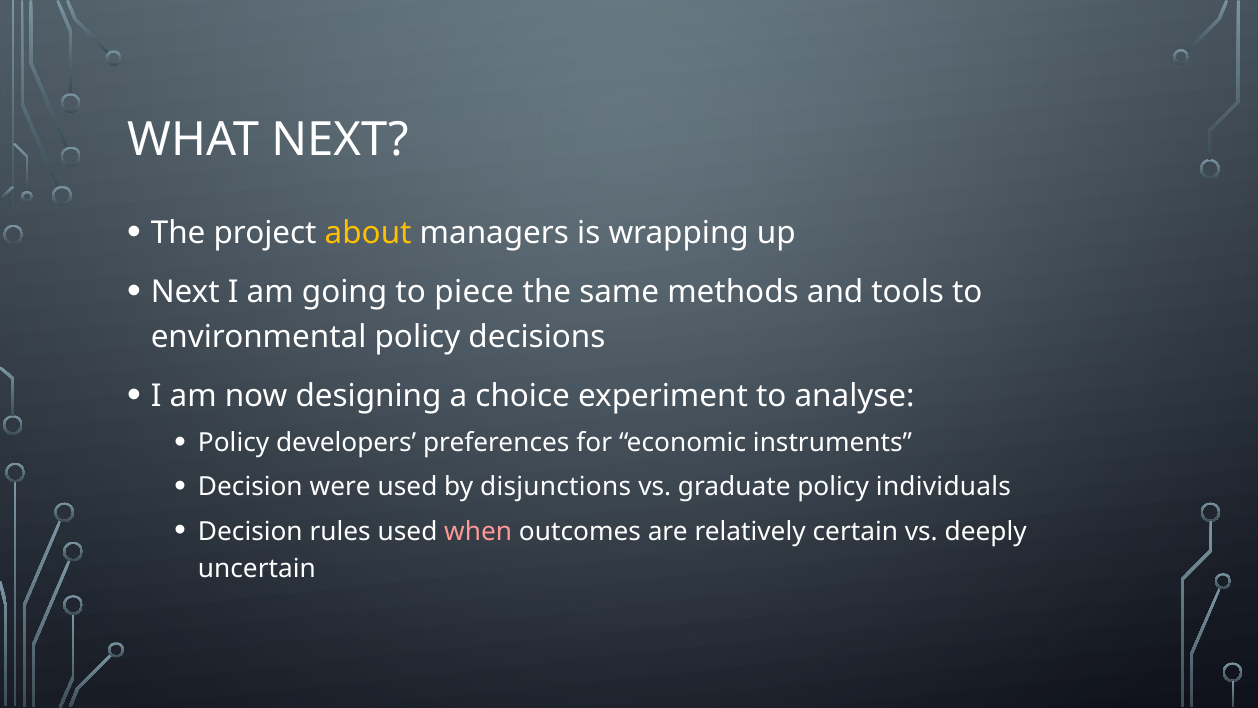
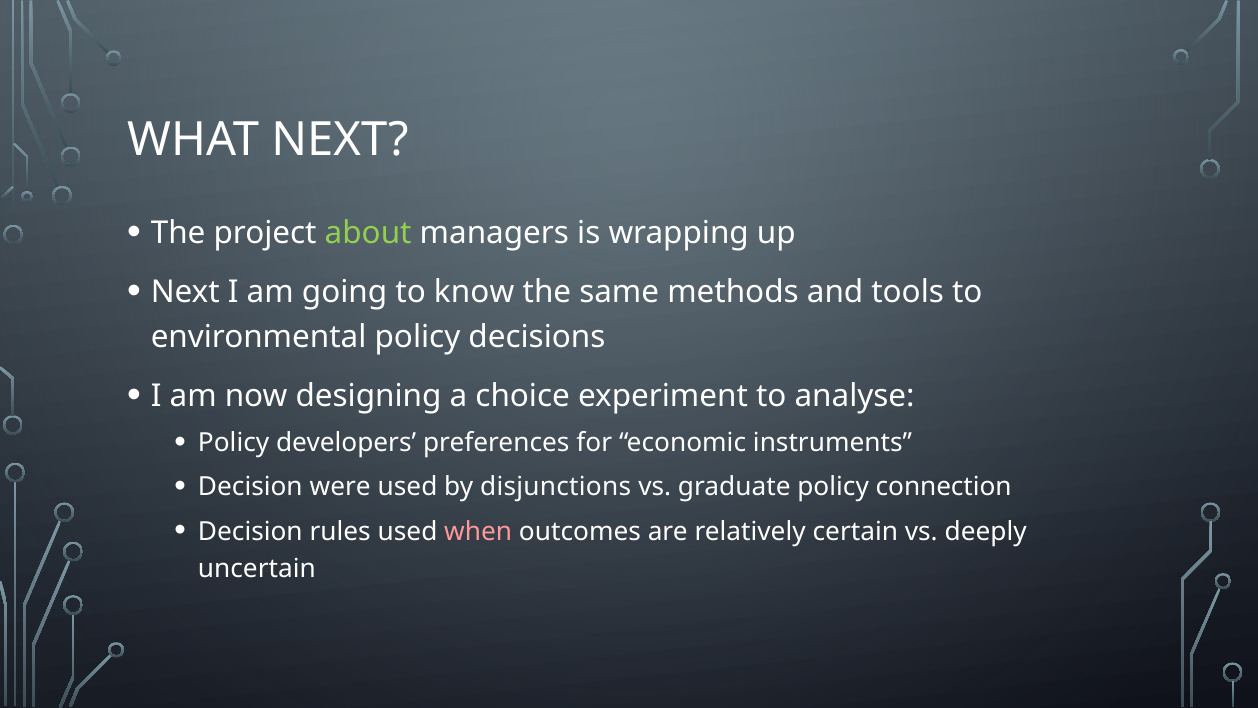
about colour: yellow -> light green (368, 233)
piece: piece -> know (474, 292)
individuals: individuals -> connection (944, 487)
